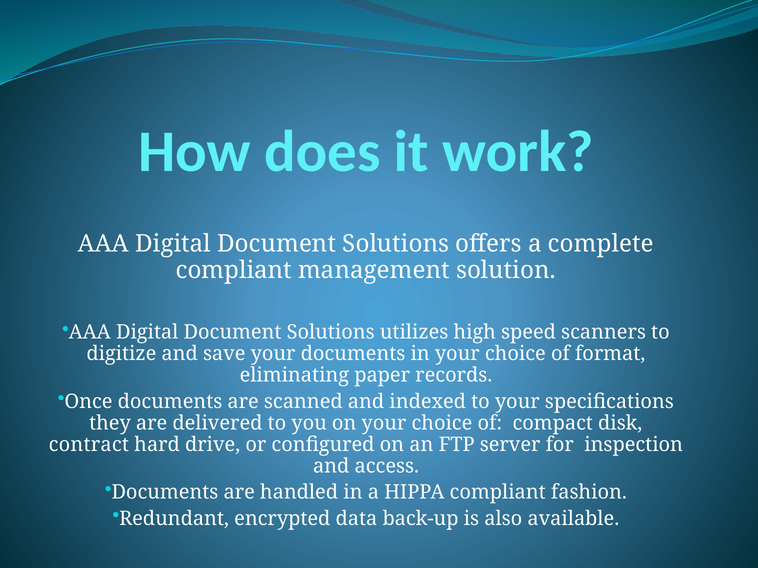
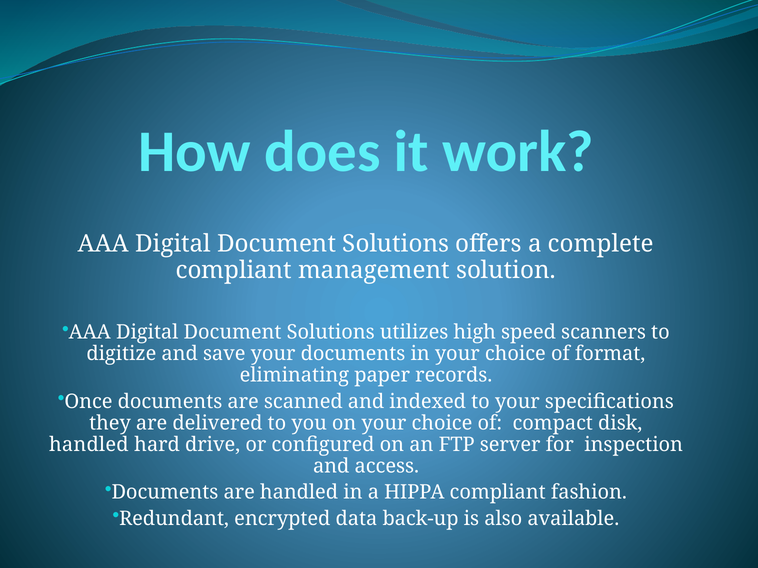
contract: contract -> handled (89, 445)
